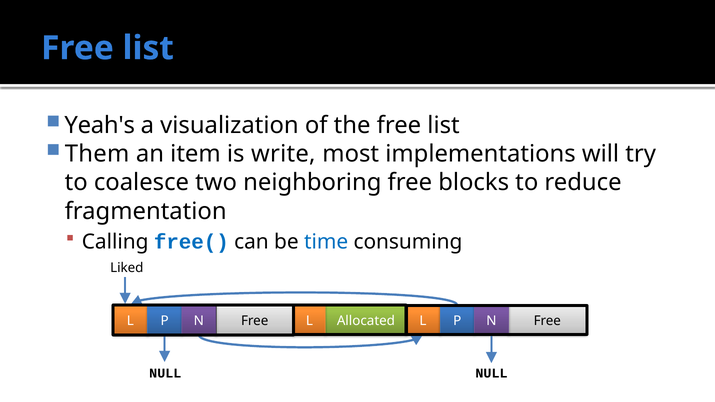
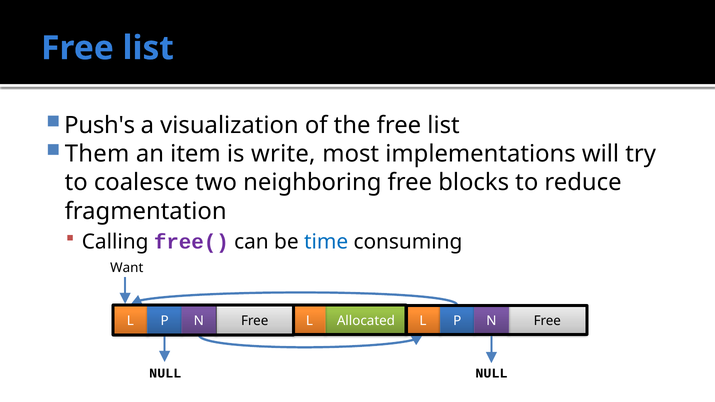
Yeah's: Yeah's -> Push's (100, 125)
free( colour: blue -> purple (191, 242)
Liked: Liked -> Want (127, 268)
